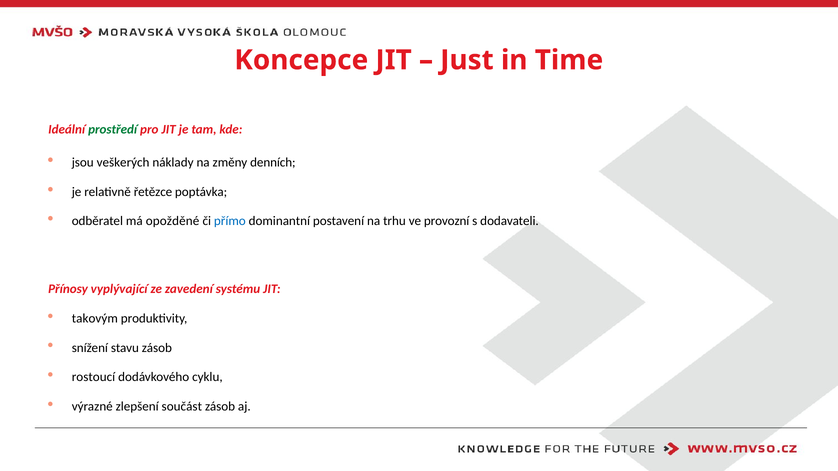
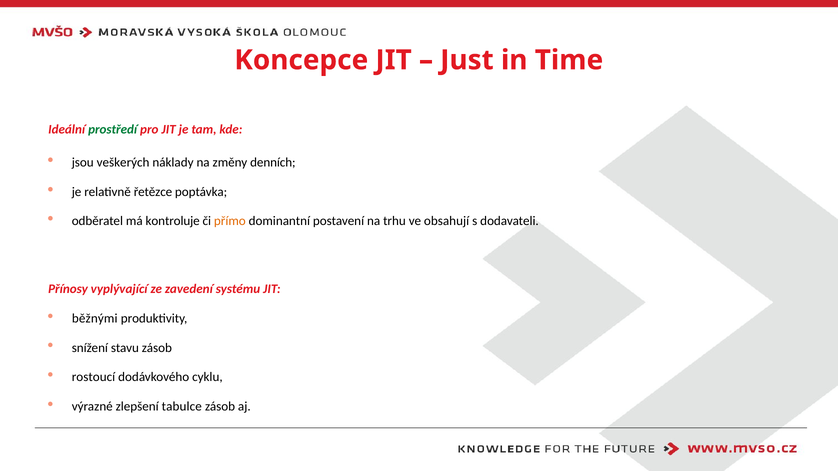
opožděné: opožděné -> kontroluje (173, 221)
přímo colour: blue -> orange (230, 221)
provozní: provozní -> obsahují (447, 221)
takovým: takovým -> běžnými (95, 319)
součást: součást -> tabulce (182, 407)
